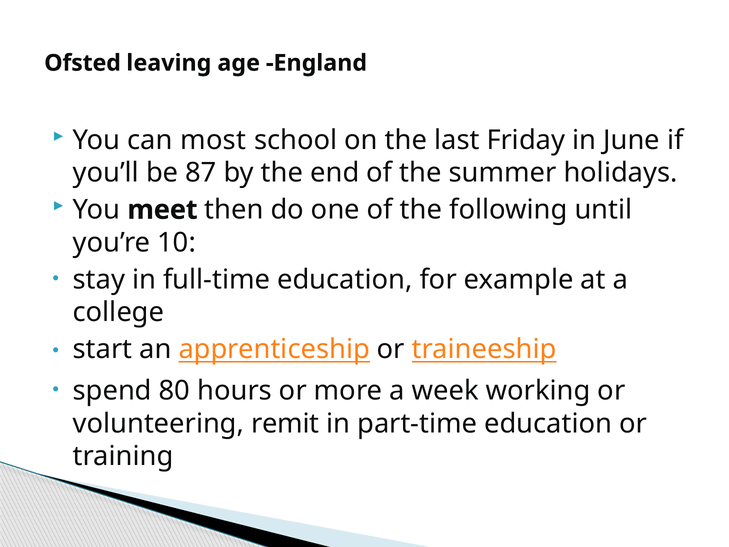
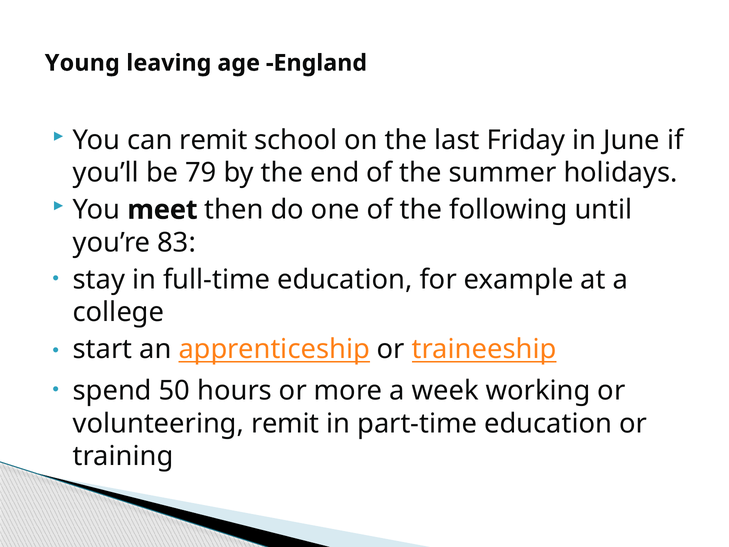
Ofsted: Ofsted -> Young (82, 63)
can most: most -> remit (214, 140)
87: 87 -> 79 (201, 173)
10: 10 -> 83 (177, 243)
80: 80 -> 50 (174, 391)
